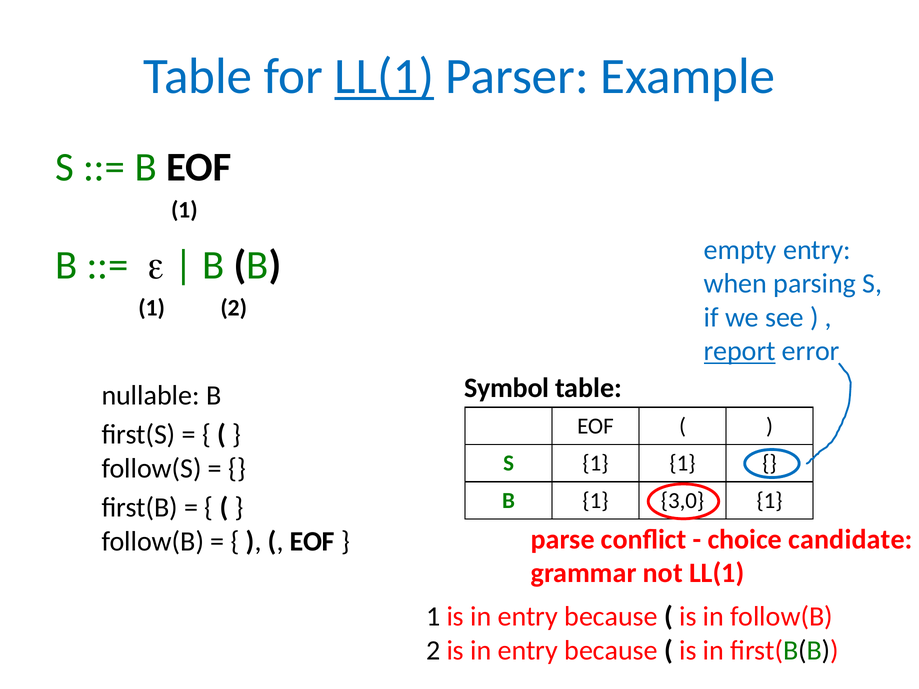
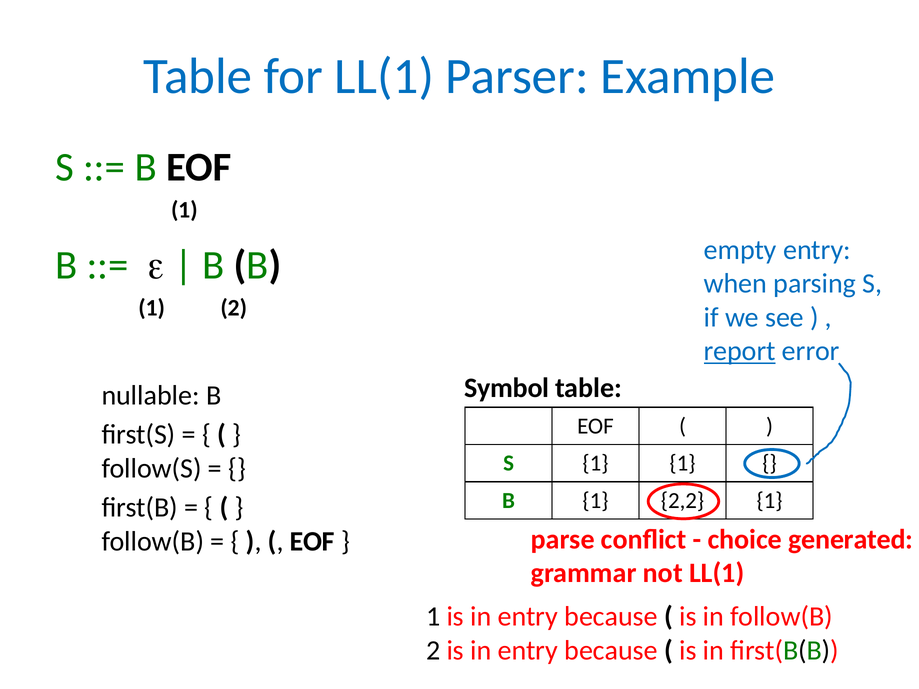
LL(1 underline: present -> none (384, 77)
3,0: 3,0 -> 2,2 (683, 501)
candidate: candidate -> generated (851, 540)
